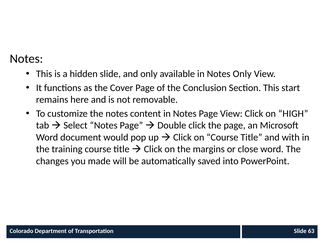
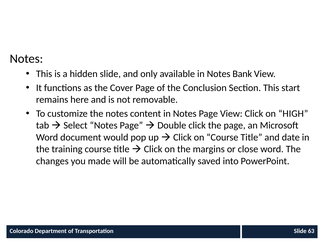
Notes Only: Only -> Bank (242, 74)
with: with -> date (291, 137)
